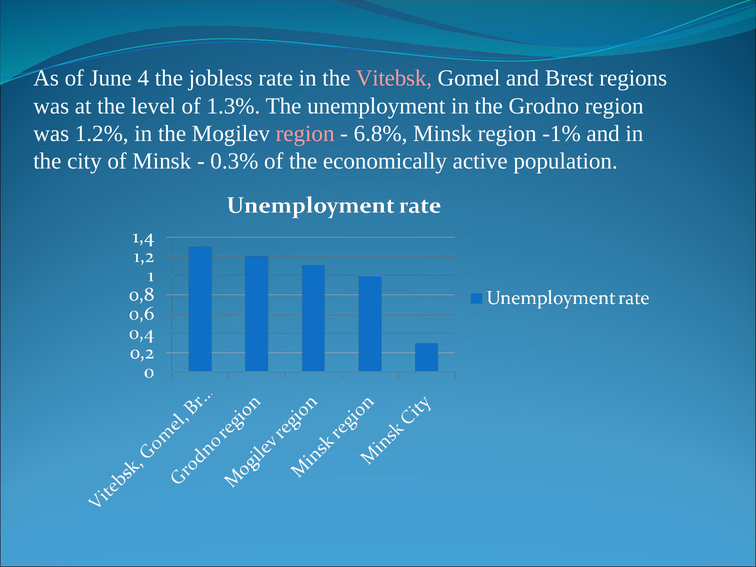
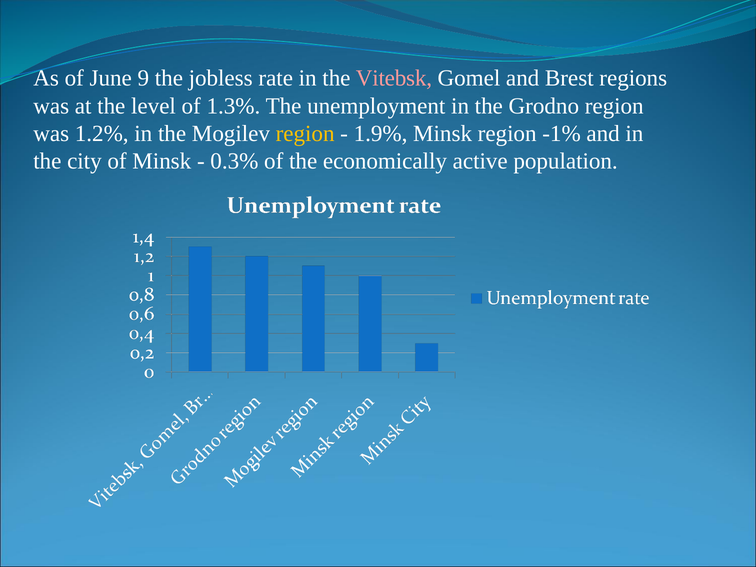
4: 4 -> 9 (143, 78)
region colour: pink -> yellow (305, 134)
6.8%: 6.8% -> 1.9% (381, 134)
